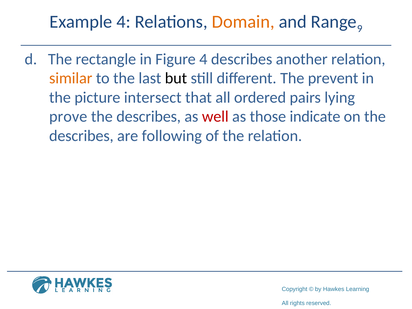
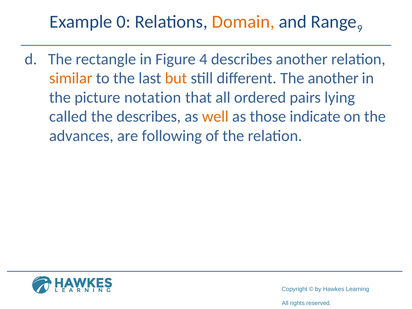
Example 4: 4 -> 0 (124, 22)
but colour: black -> orange (176, 78)
The prevent: prevent -> another (333, 78)
intersect: intersect -> notation (153, 97)
prove: prove -> called (68, 117)
well colour: red -> orange (215, 117)
describes: describes -> advances (81, 136)
